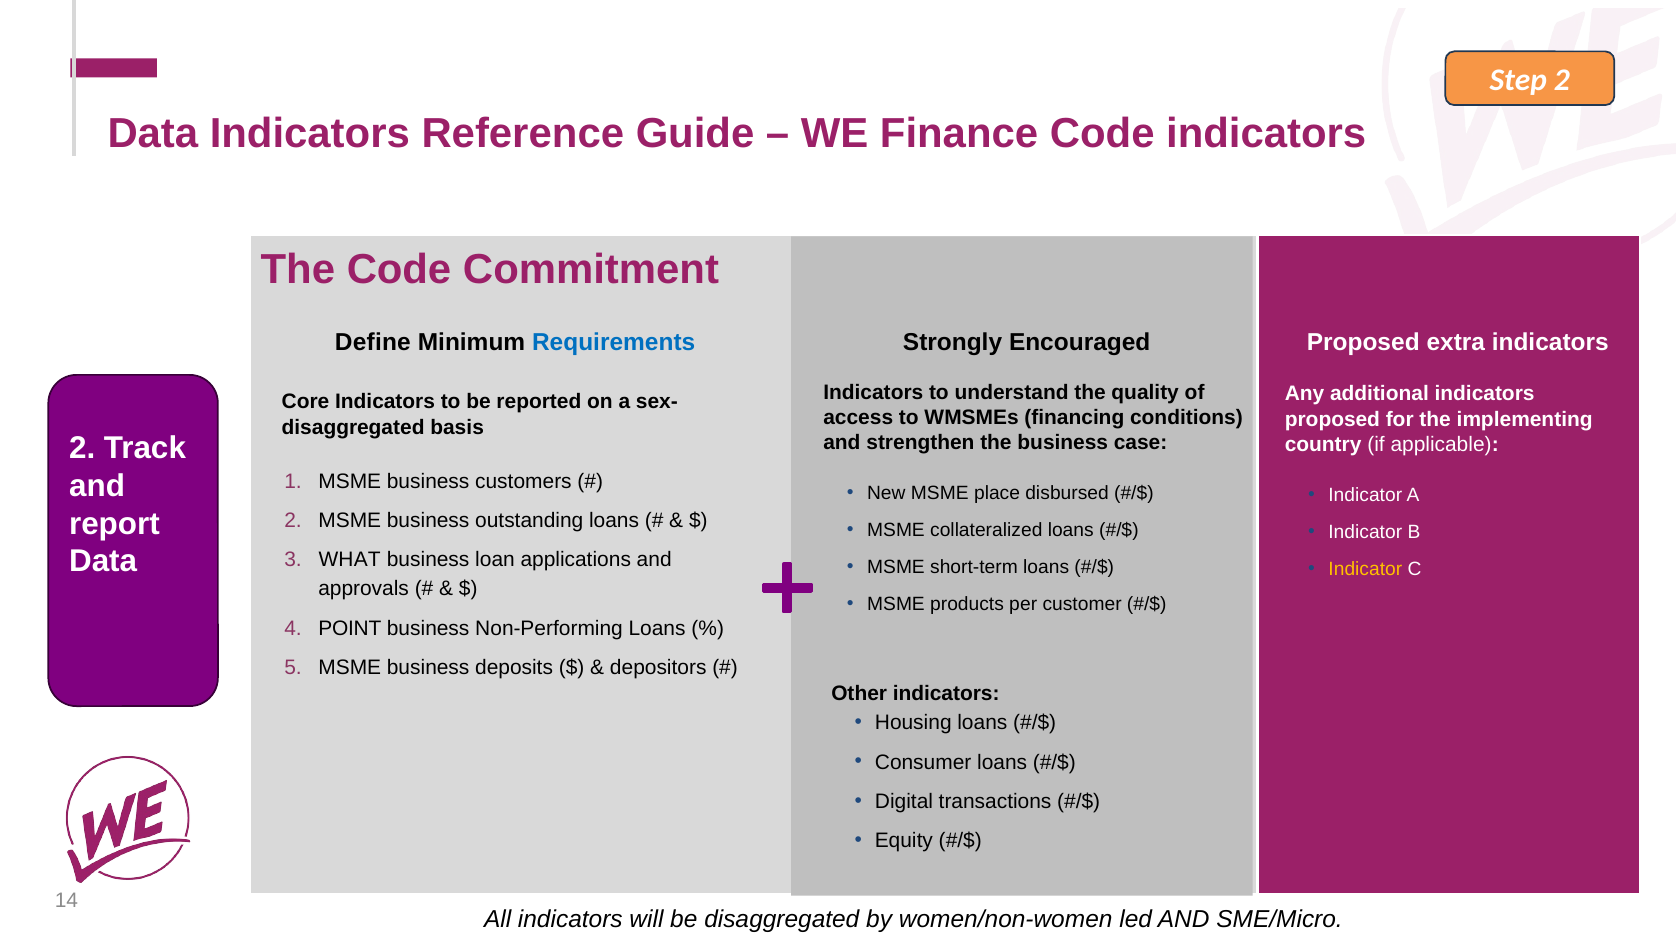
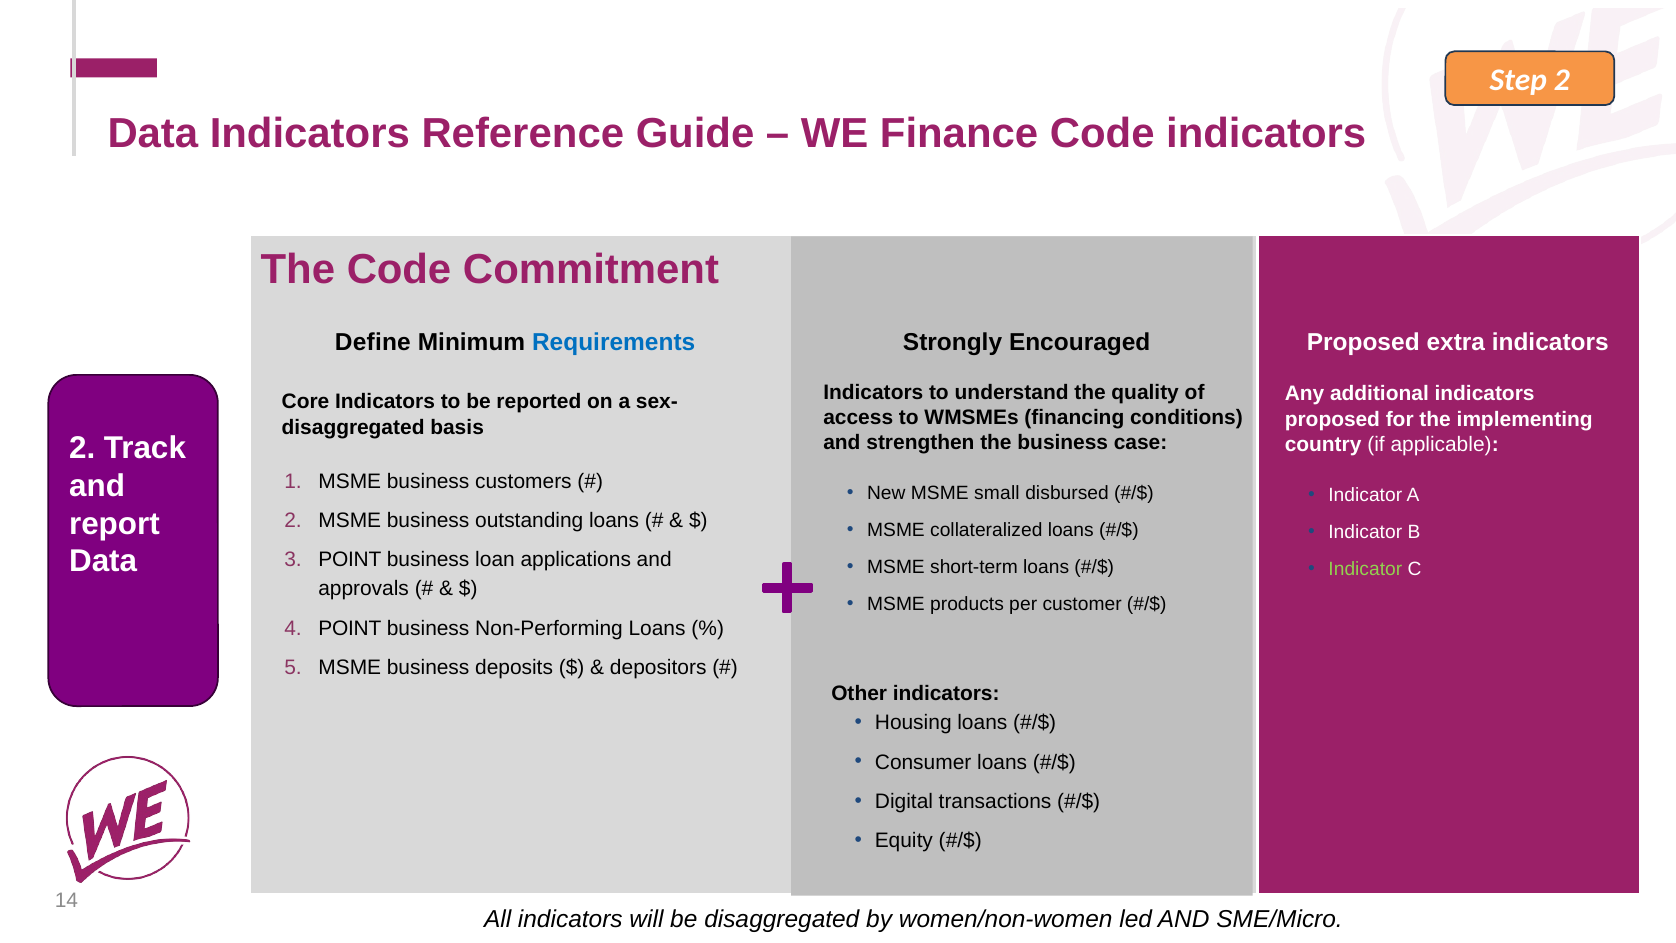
place: place -> small (997, 493)
WHAT: WHAT -> POINT (350, 560)
Indicator colour: yellow -> light green (1365, 569)
